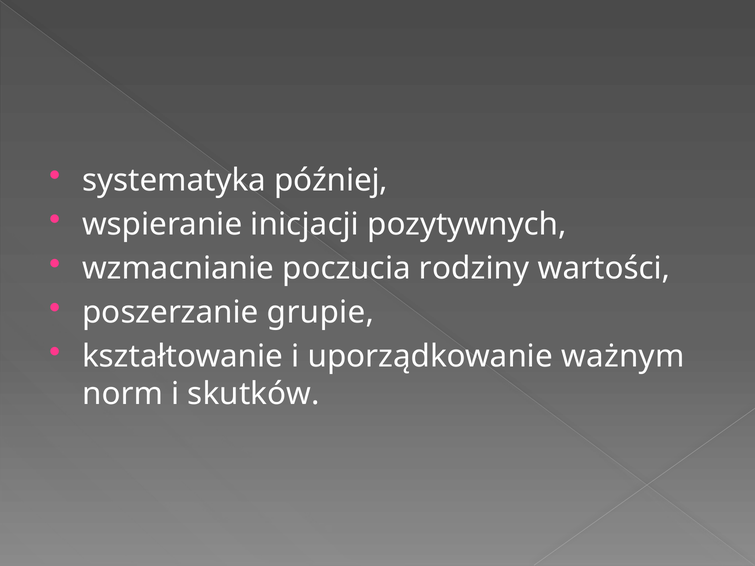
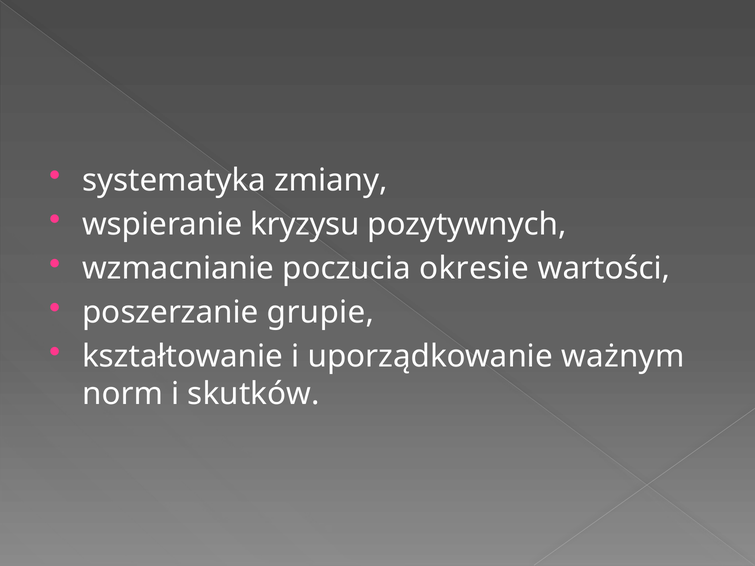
później: później -> zmiany (331, 180)
inicjacji: inicjacji -> kryzysu (305, 224)
rodziny: rodziny -> okresie (474, 268)
